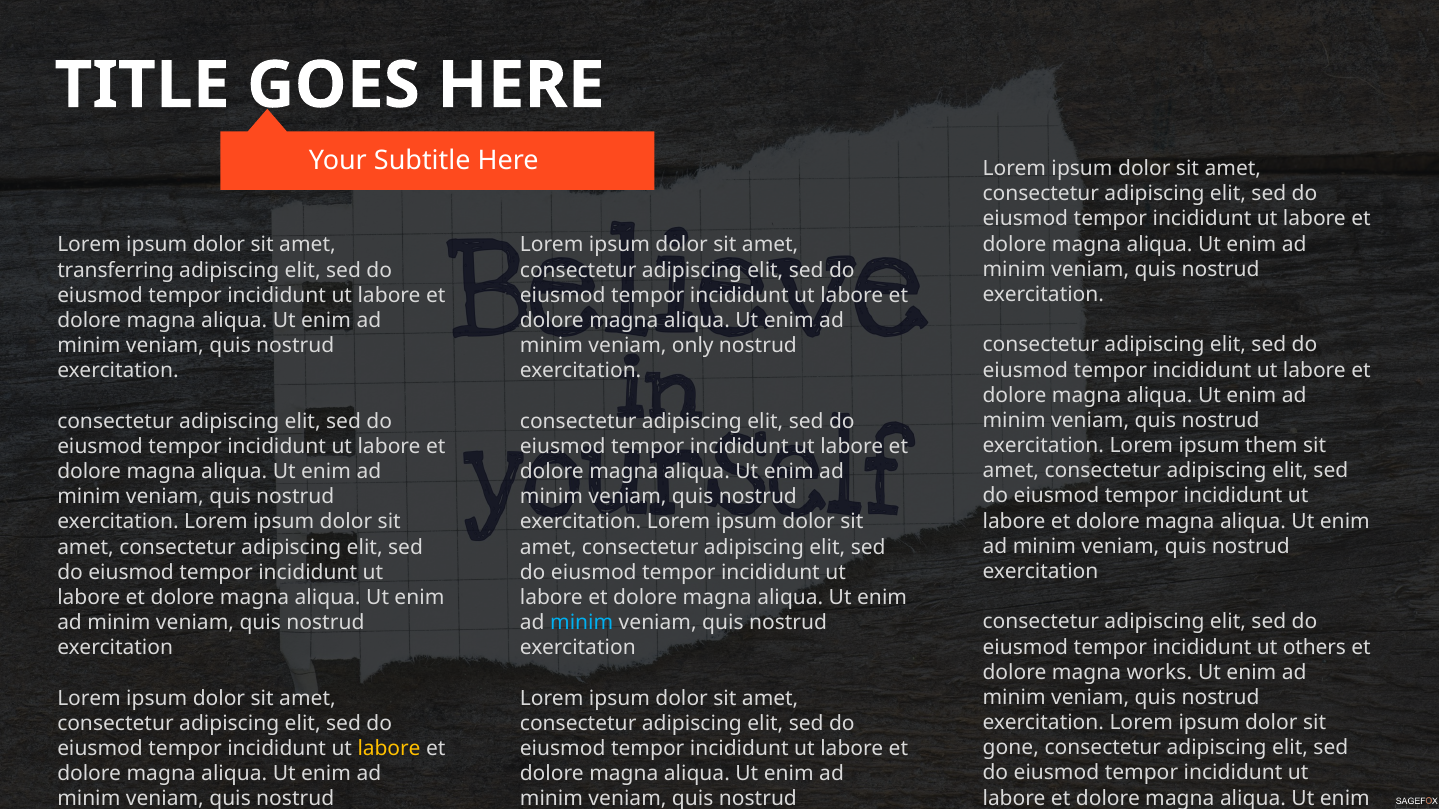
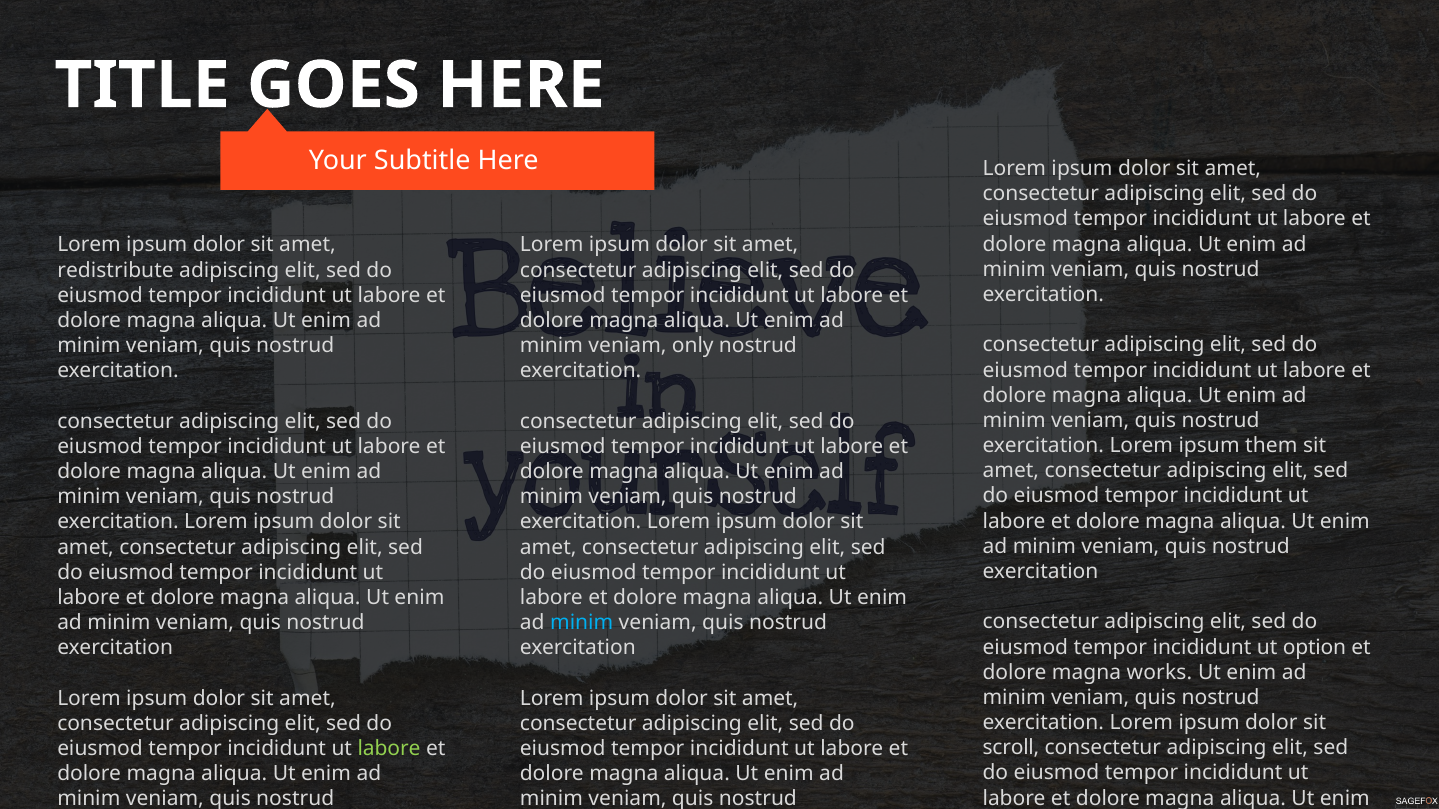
transferring: transferring -> redistribute (116, 270)
others: others -> option (1314, 647)
gone: gone -> scroll (1011, 748)
labore colour: yellow -> light green (389, 749)
